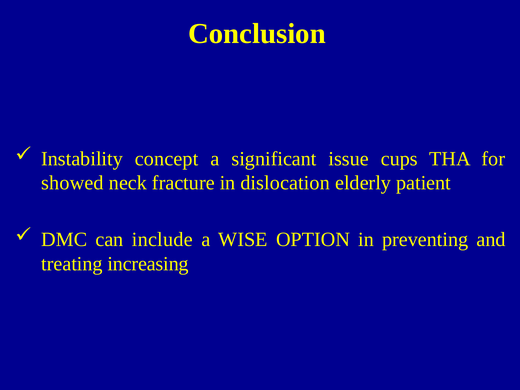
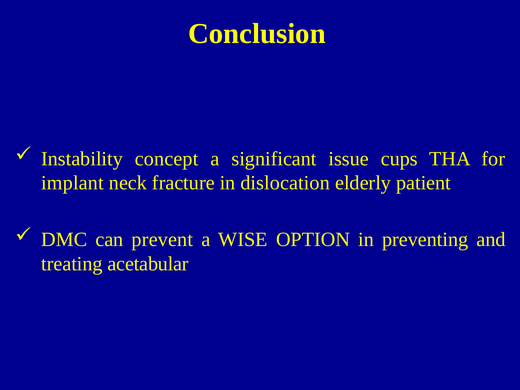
showed: showed -> implant (72, 183)
include: include -> prevent (162, 239)
increasing: increasing -> acetabular (148, 264)
